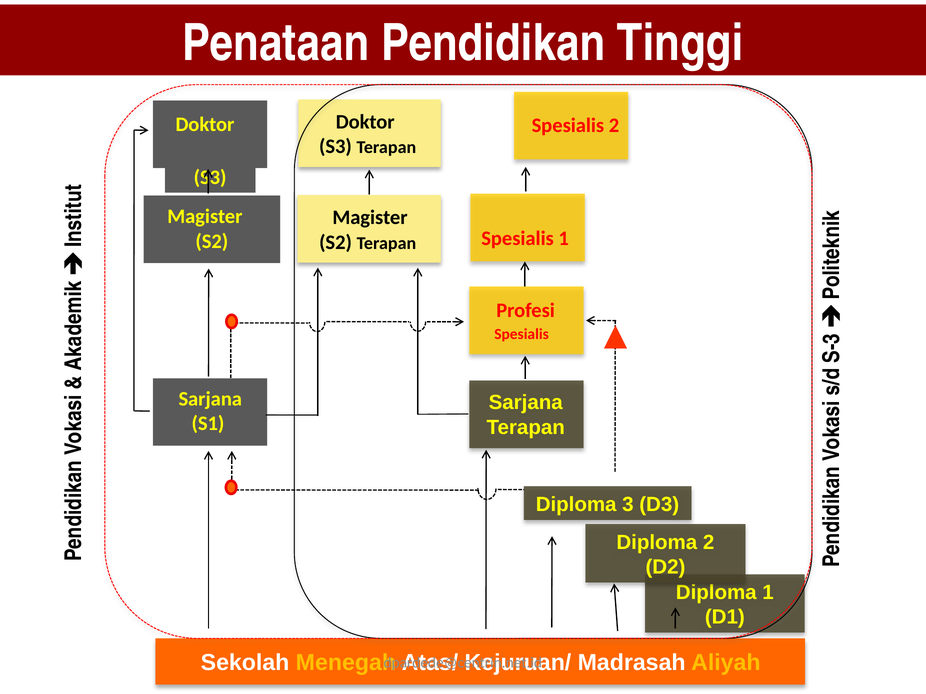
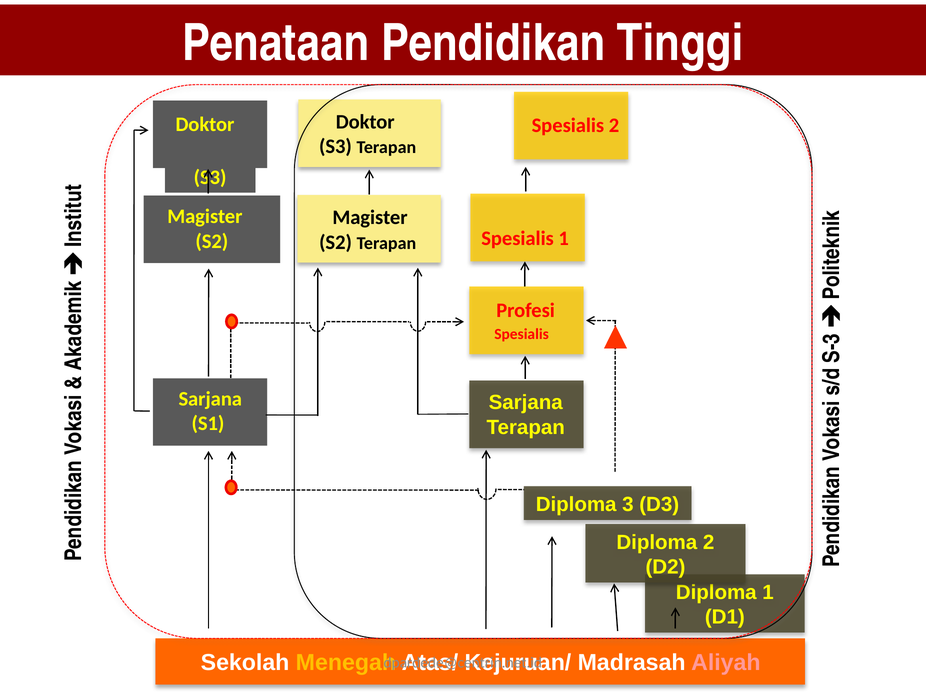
Aliyah colour: yellow -> pink (726, 663)
